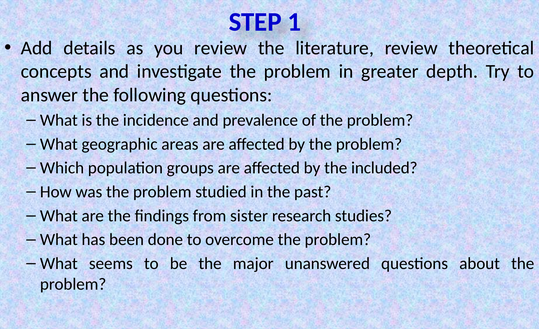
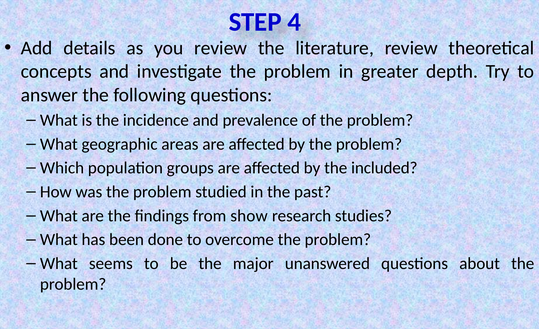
1: 1 -> 4 (294, 22)
sister: sister -> show (249, 216)
